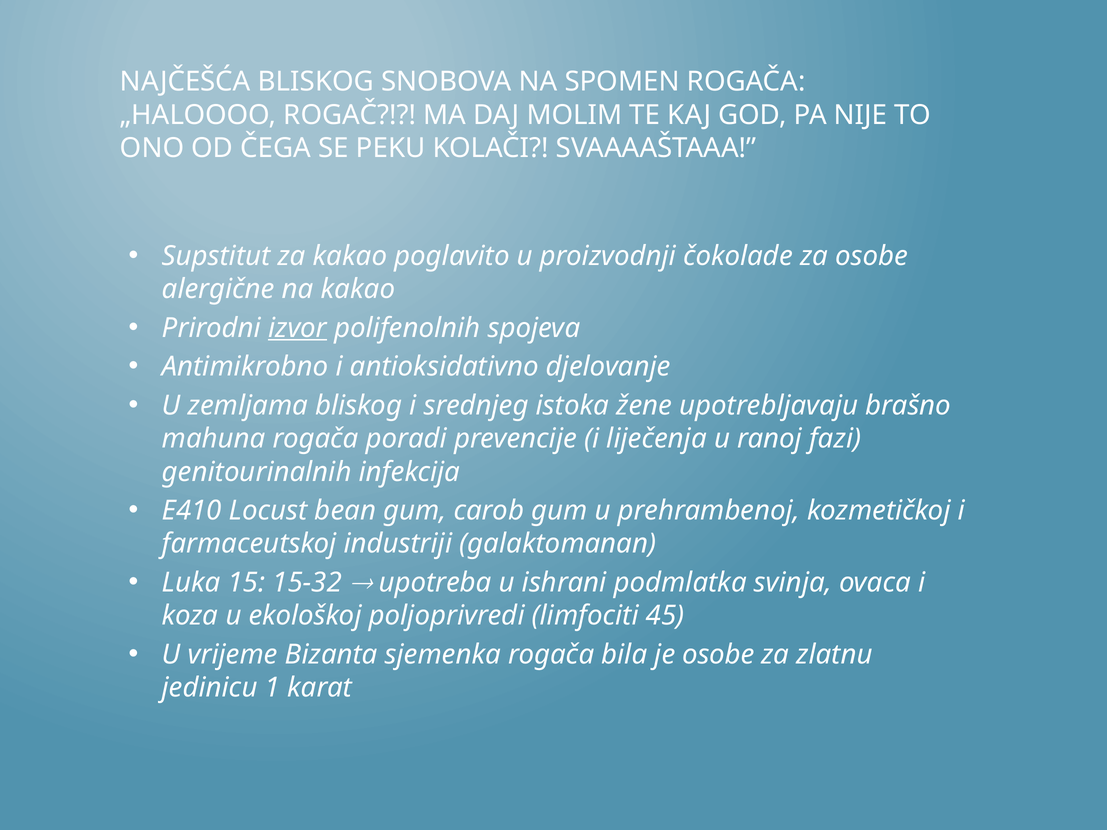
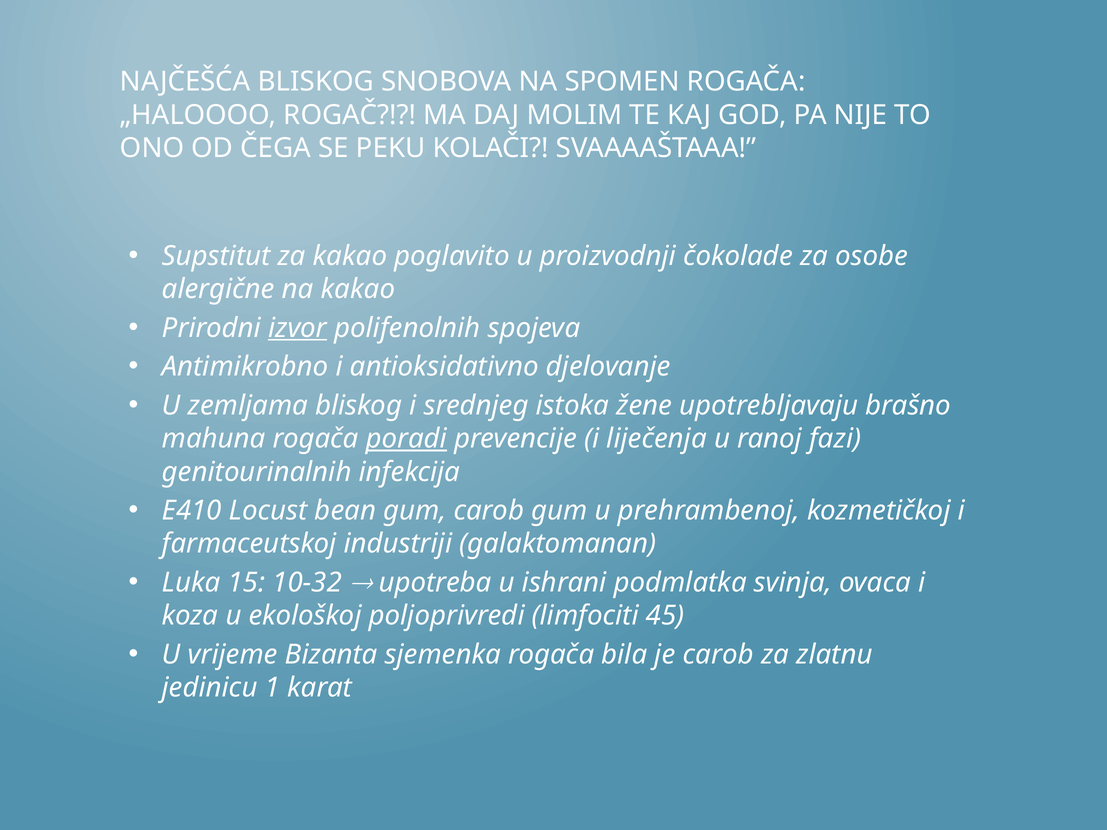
poradi underline: none -> present (406, 439)
15-32: 15-32 -> 10-32 (307, 583)
je osobe: osobe -> carob (718, 655)
